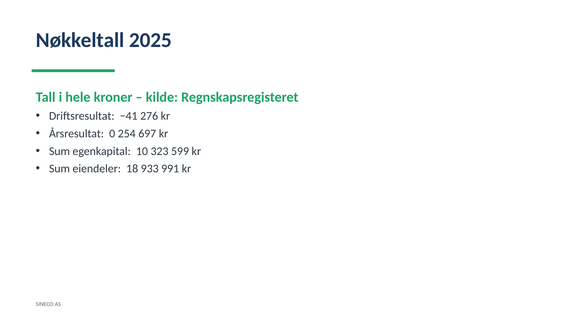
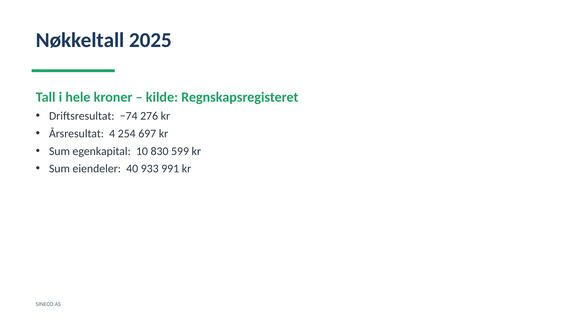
−41: −41 -> −74 (129, 116)
0: 0 -> 4 (112, 133)
323: 323 -> 830 (160, 151)
18: 18 -> 40 (132, 169)
